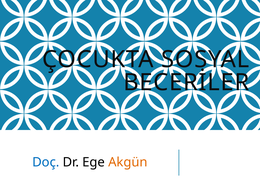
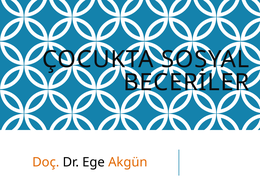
Doç colour: blue -> orange (46, 162)
